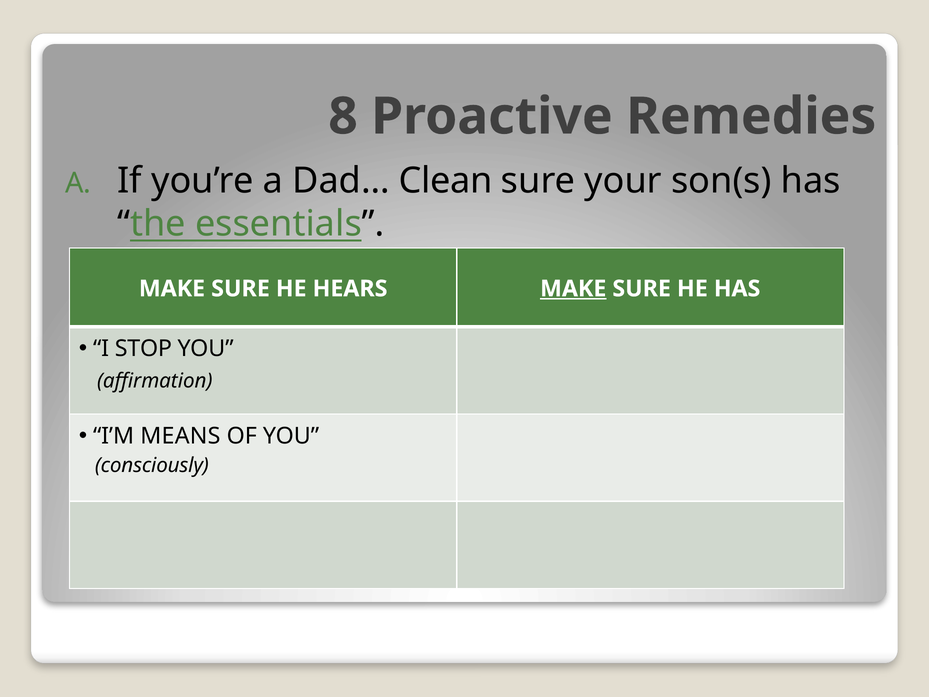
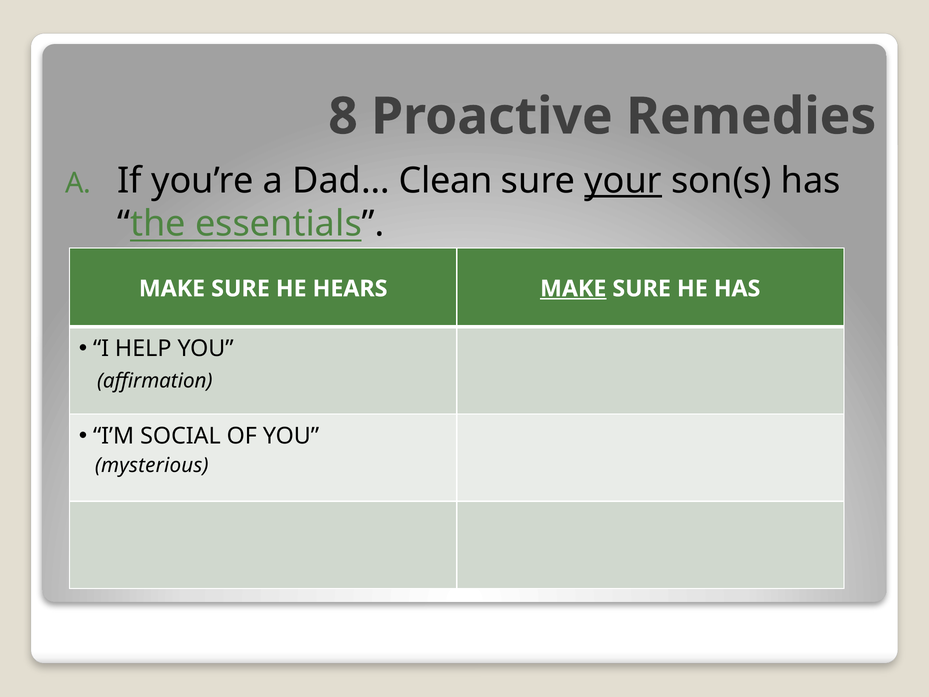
your underline: none -> present (623, 181)
STOP: STOP -> HELP (143, 349)
MEANS: MEANS -> SOCIAL (180, 436)
consciously: consciously -> mysterious (152, 465)
